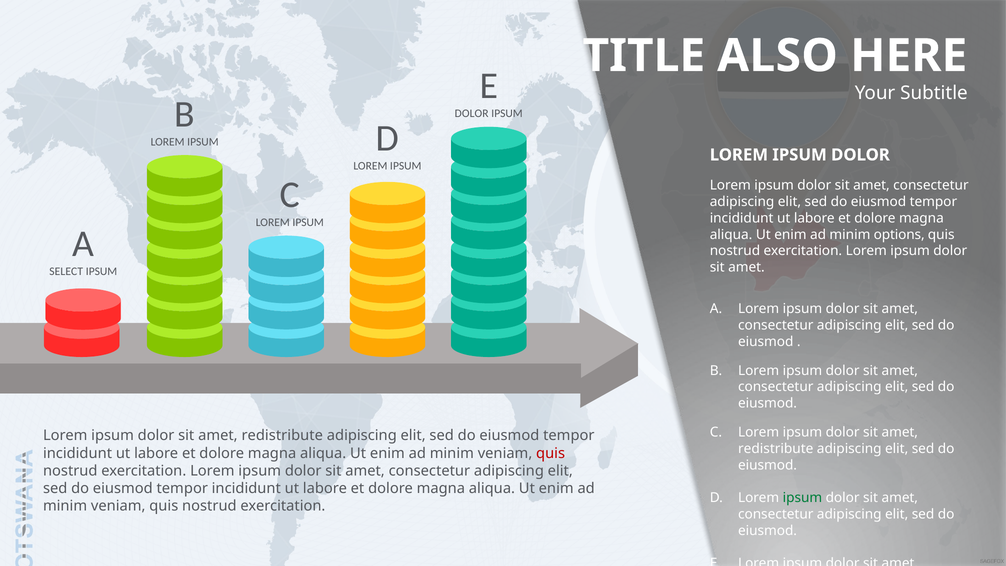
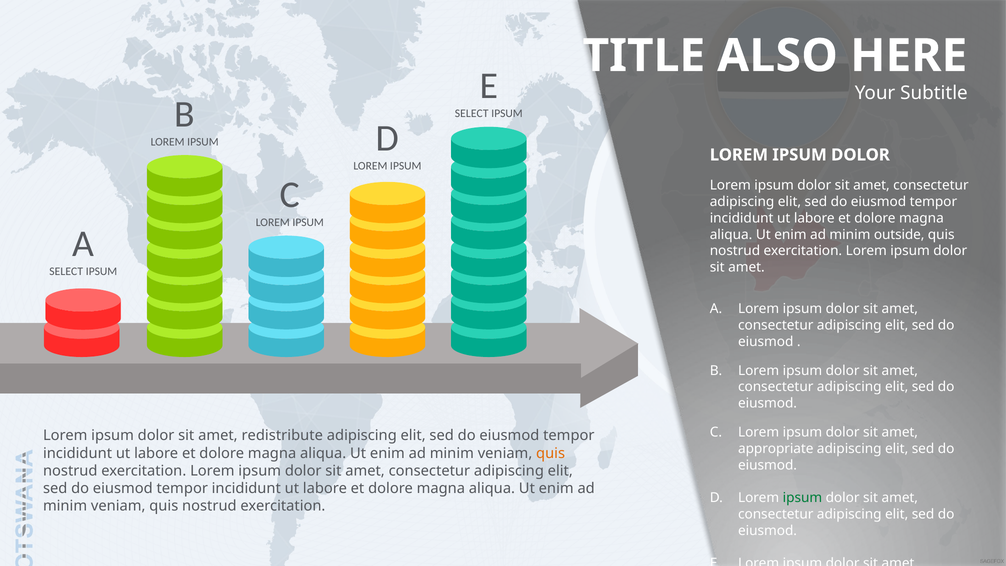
DOLOR: DOLOR -> SELECT (472, 113)
options: options -> outside (899, 235)
redistribute: redistribute -> appropriate (776, 449)
quis colour: red -> orange (551, 453)
